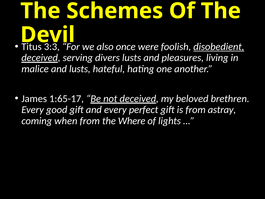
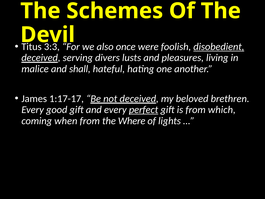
and lusts: lusts -> shall (80, 69)
1:65-17: 1:65-17 -> 1:17-17 (67, 98)
perfect underline: none -> present (144, 110)
astray: astray -> which (222, 110)
